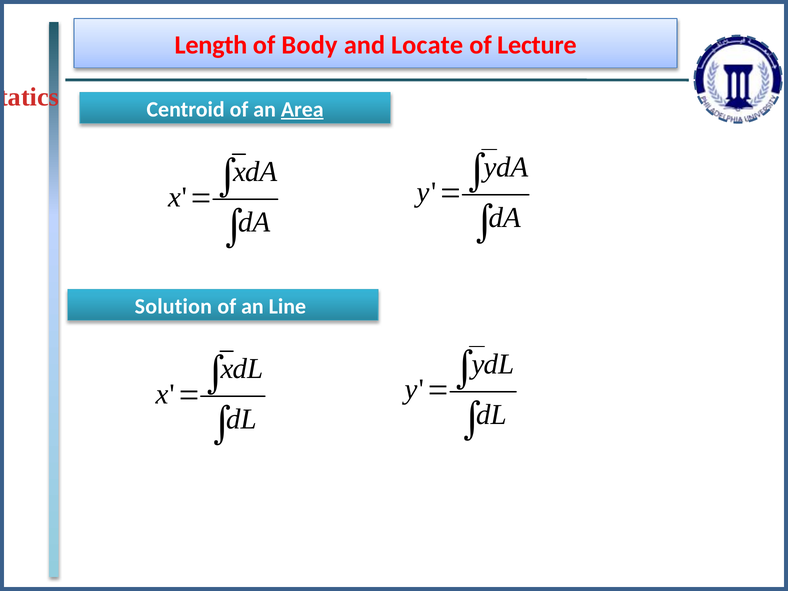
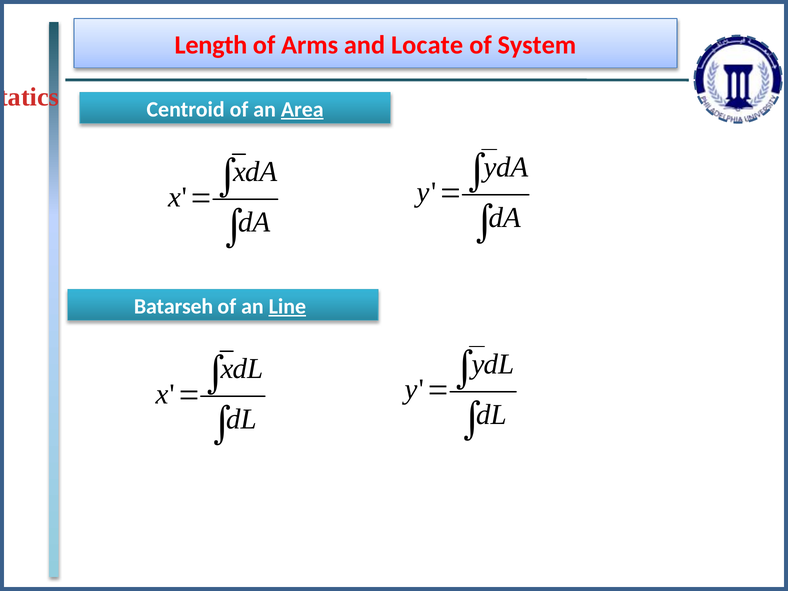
Body: Body -> Arms (310, 45)
Lecture: Lecture -> System (537, 45)
Solution: Solution -> Batarseh (174, 306)
Line underline: none -> present (287, 306)
